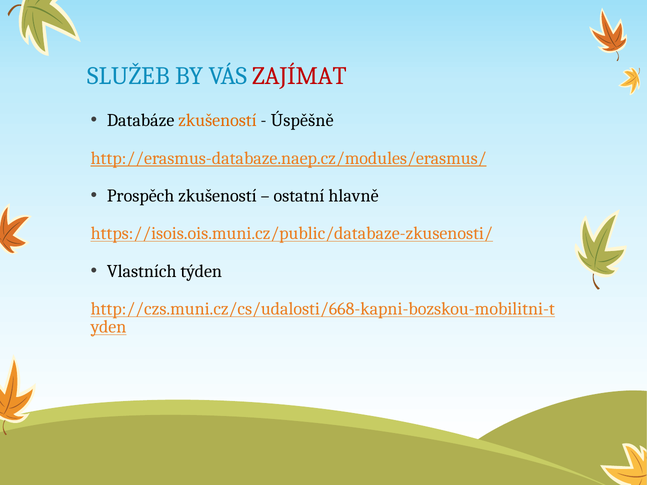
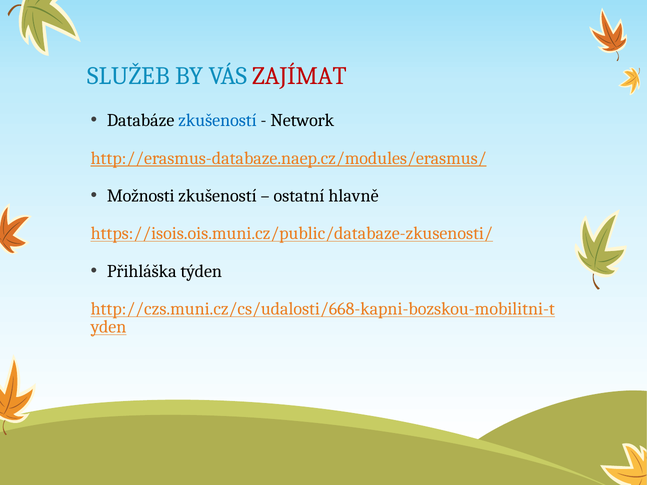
zkušeností colour: orange -> blue (217, 120)
Úspěšně: Úspěšně -> Network (302, 120)
Prospěch: Prospěch -> Možnosti (141, 196)
Vlastních: Vlastních -> Přihláška (142, 271)
